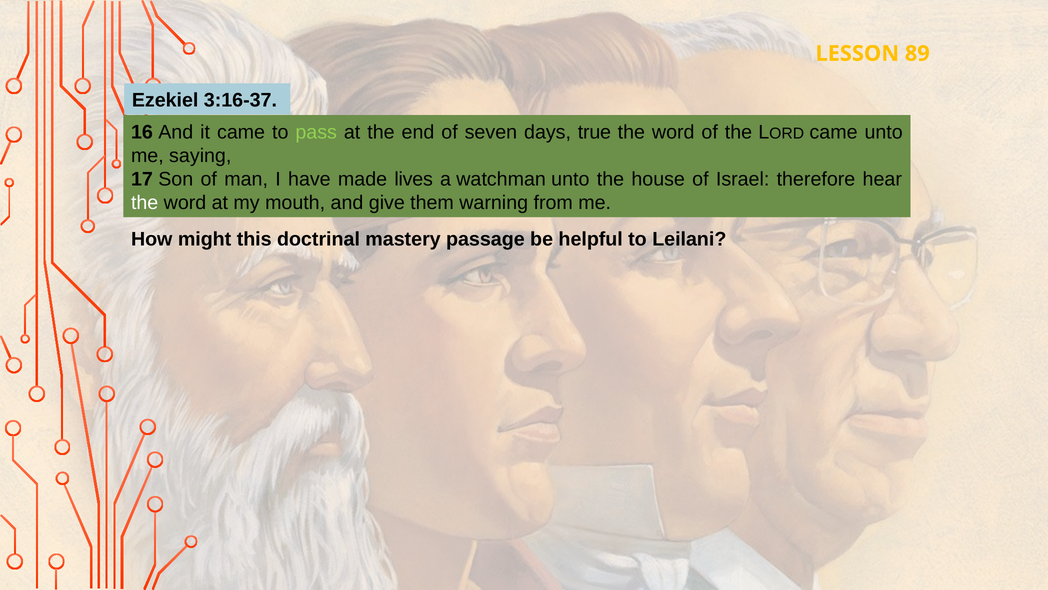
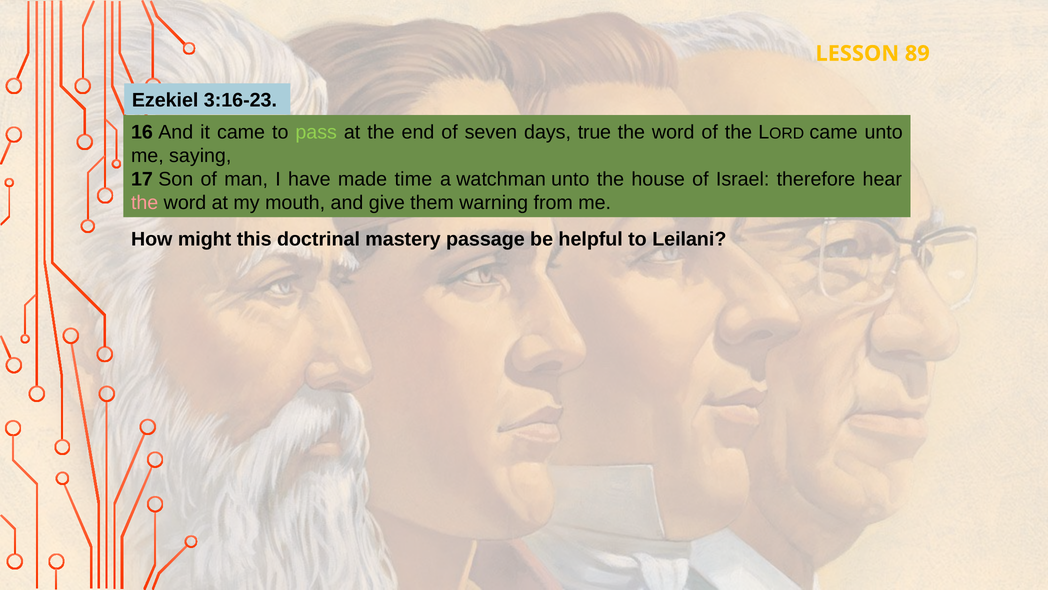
3:16-37: 3:16-37 -> 3:16-23 (240, 100)
lives: lives -> time (413, 179)
the colour: white -> pink (145, 203)
